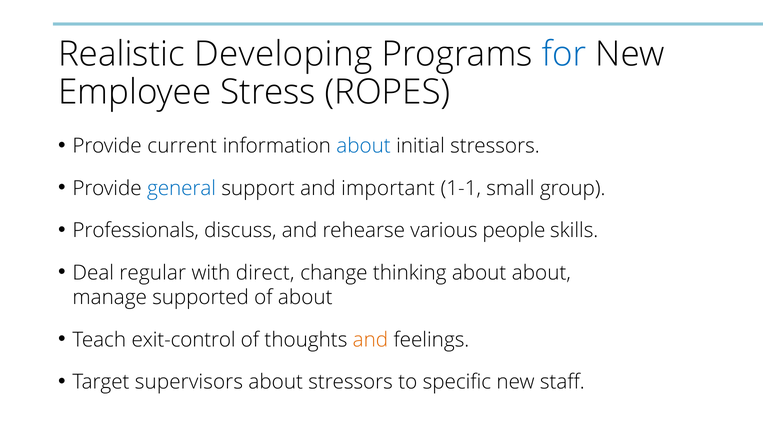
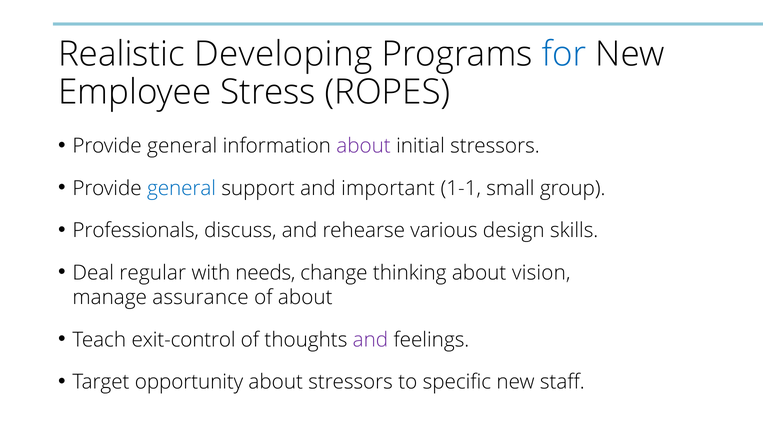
current: current -> general (182, 146)
about colour: blue -> purple (364, 146)
people: people -> design (514, 231)
direct: direct -> needs (265, 273)
about about: about -> vision (541, 273)
supported: supported -> assurance (200, 298)
and colour: orange -> purple (370, 340)
supervisors: supervisors -> opportunity (189, 382)
